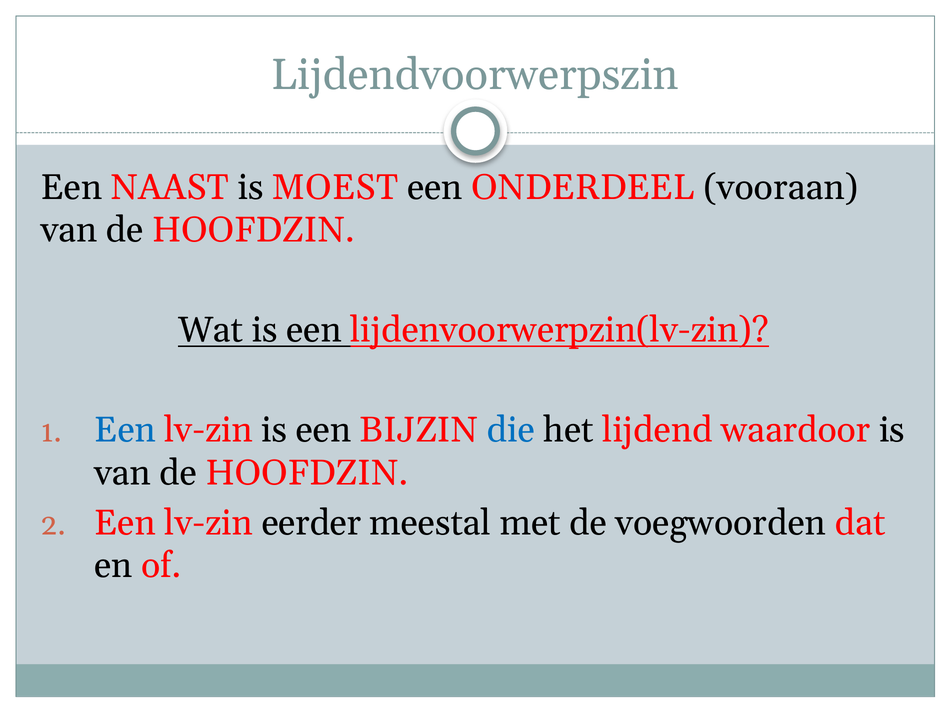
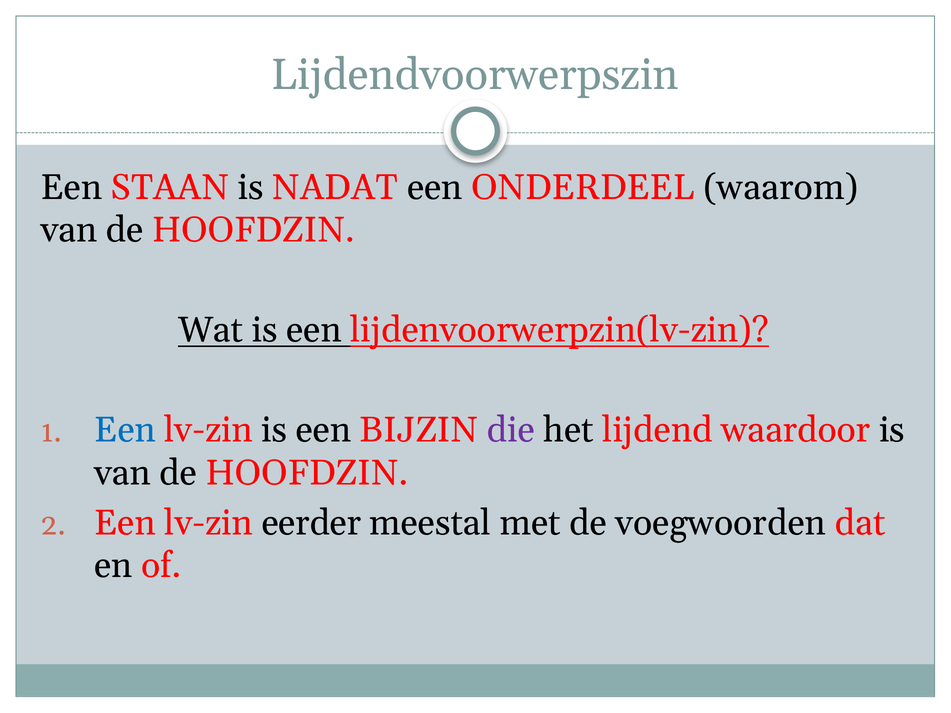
NAAST: NAAST -> STAAN (170, 187)
MOEST: MOEST -> NADAT (335, 187)
vooraan: vooraan -> waarom (781, 187)
die colour: blue -> purple (511, 430)
